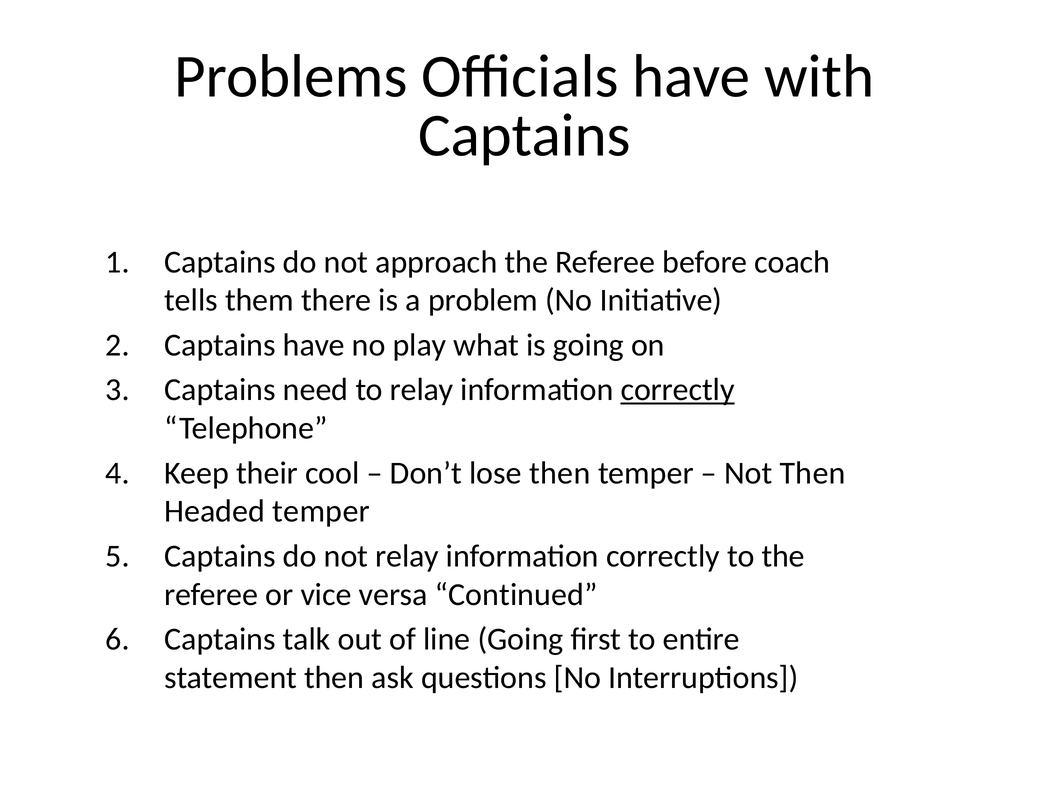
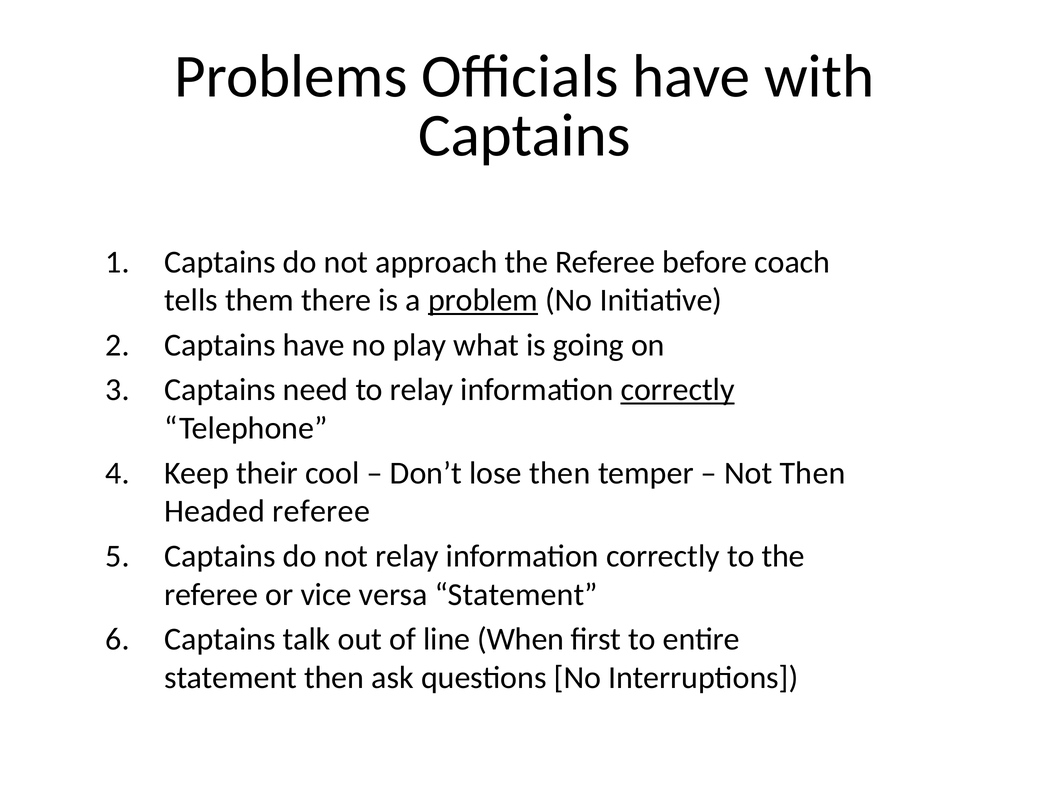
problem underline: none -> present (483, 301)
Headed temper: temper -> referee (321, 512)
versa Continued: Continued -> Statement (516, 595)
line Going: Going -> When (521, 640)
